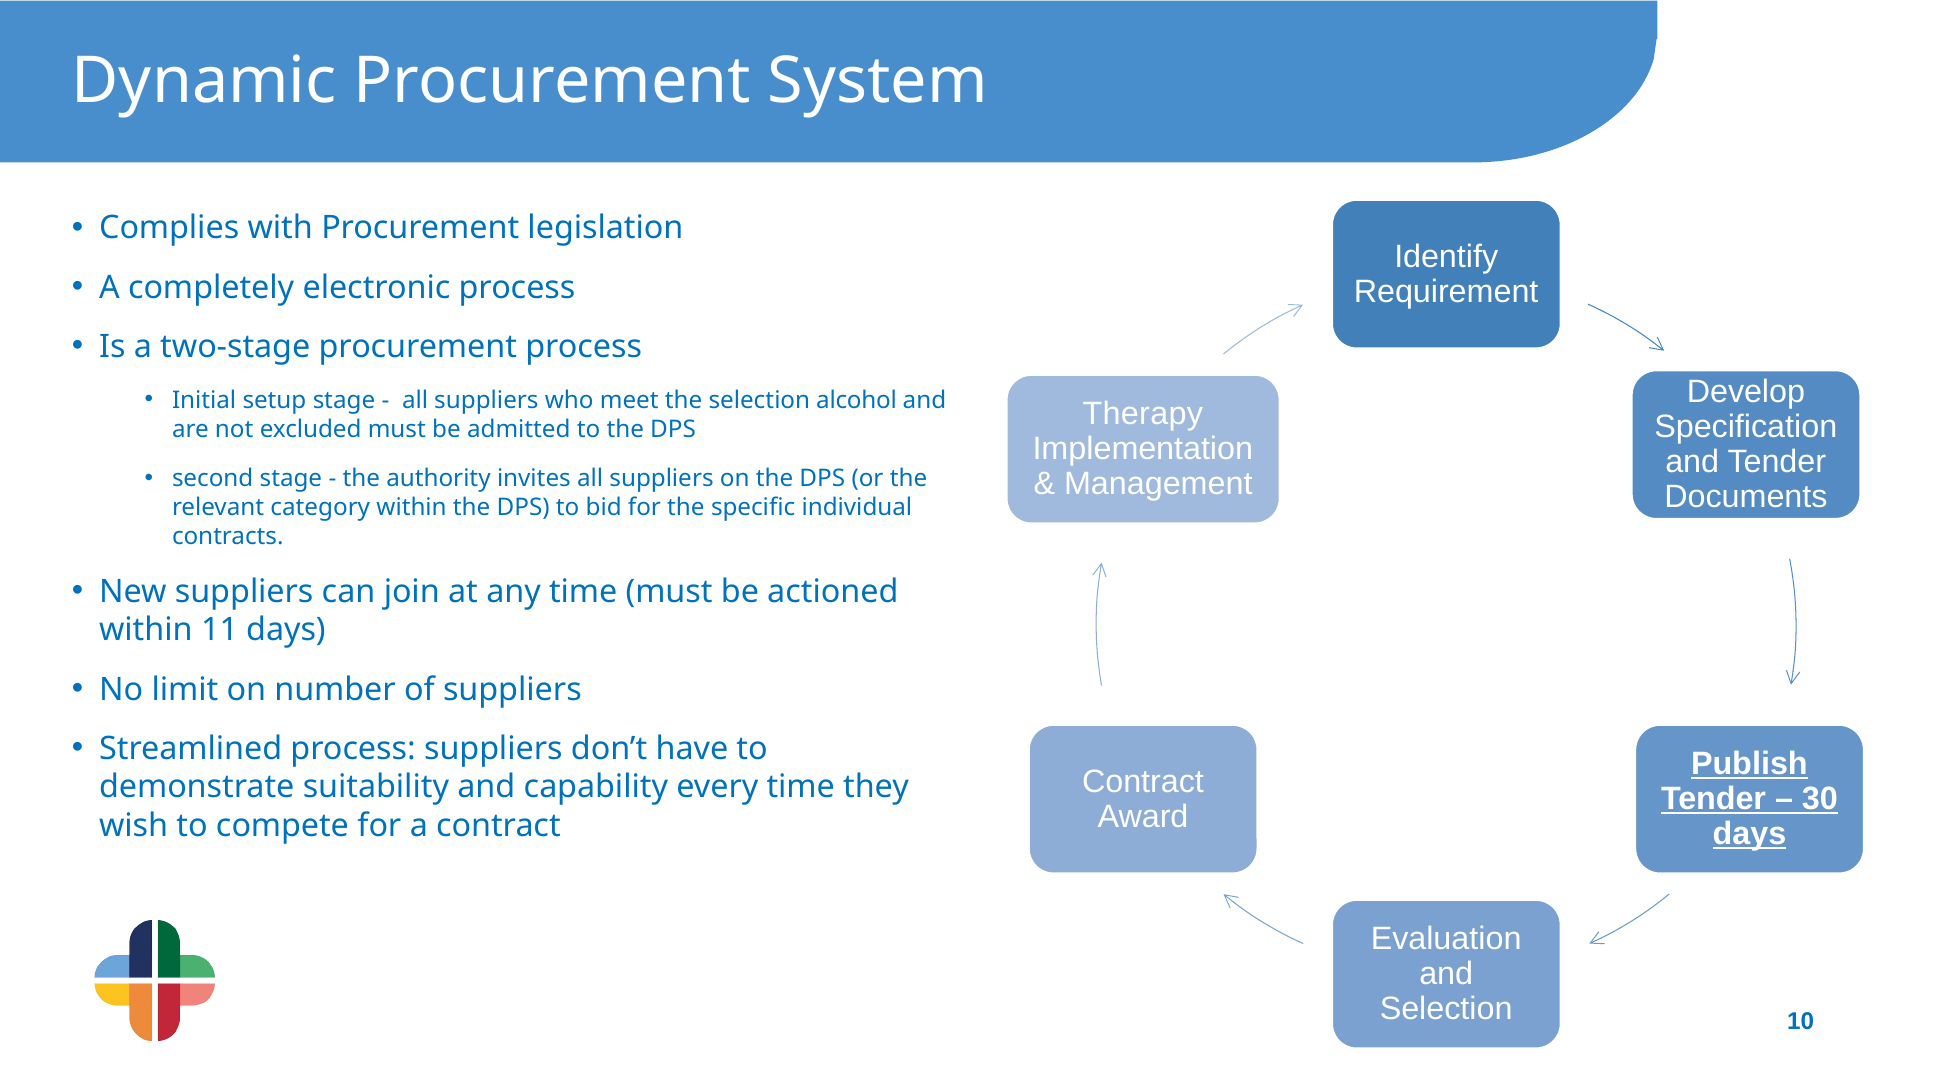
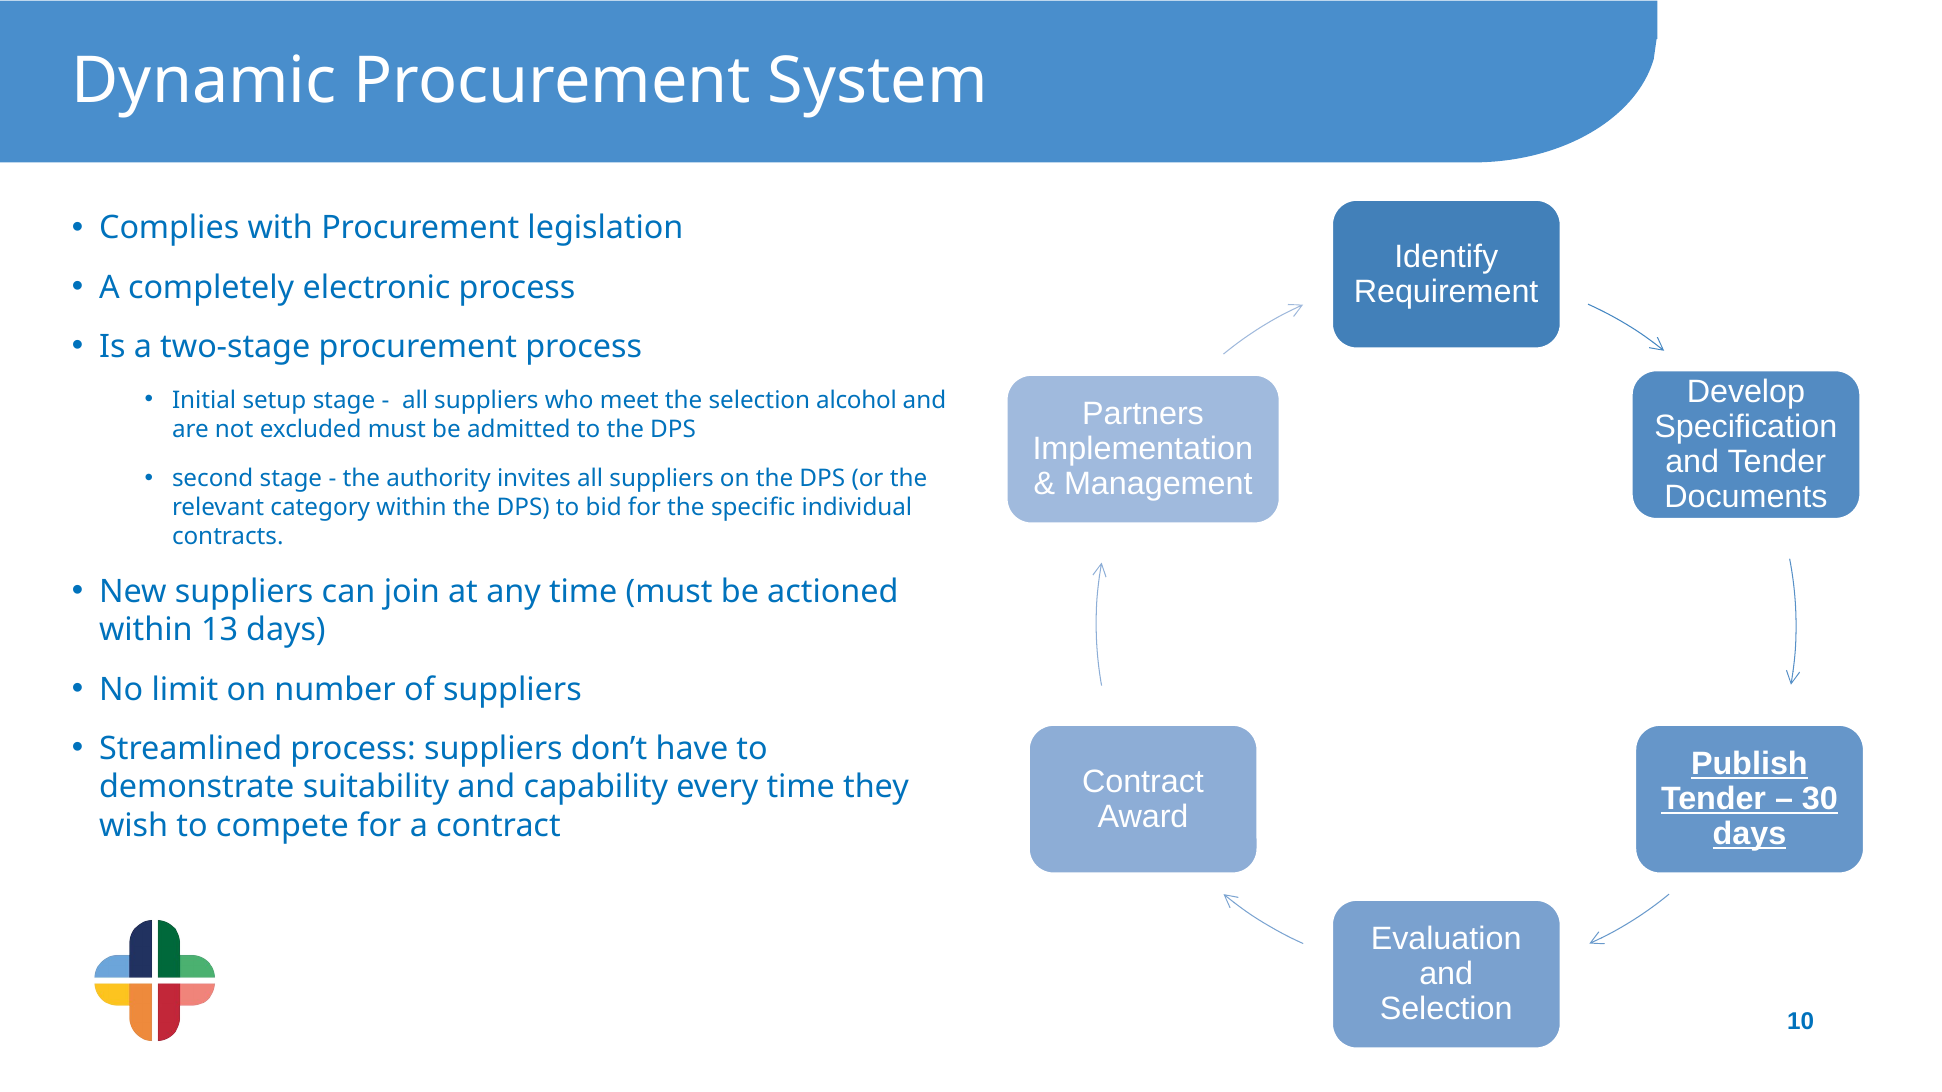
Therapy: Therapy -> Partners (1143, 414)
11: 11 -> 13 (220, 631)
